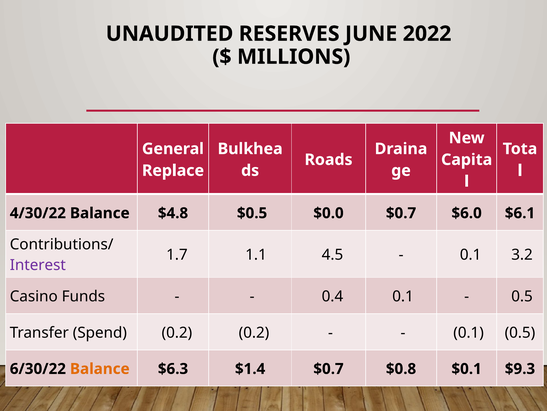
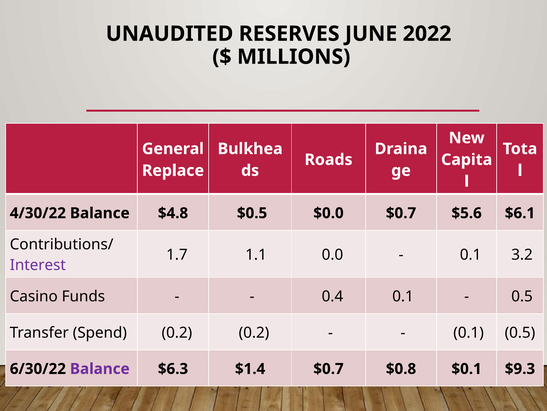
$6.0: $6.0 -> $5.6 (467, 213)
4.5: 4.5 -> 0.0 (332, 254)
Balance colour: orange -> purple (100, 368)
